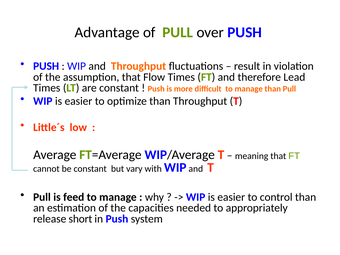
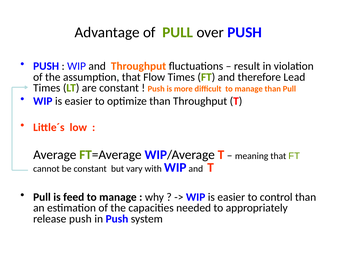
release short: short -> push (80, 219)
